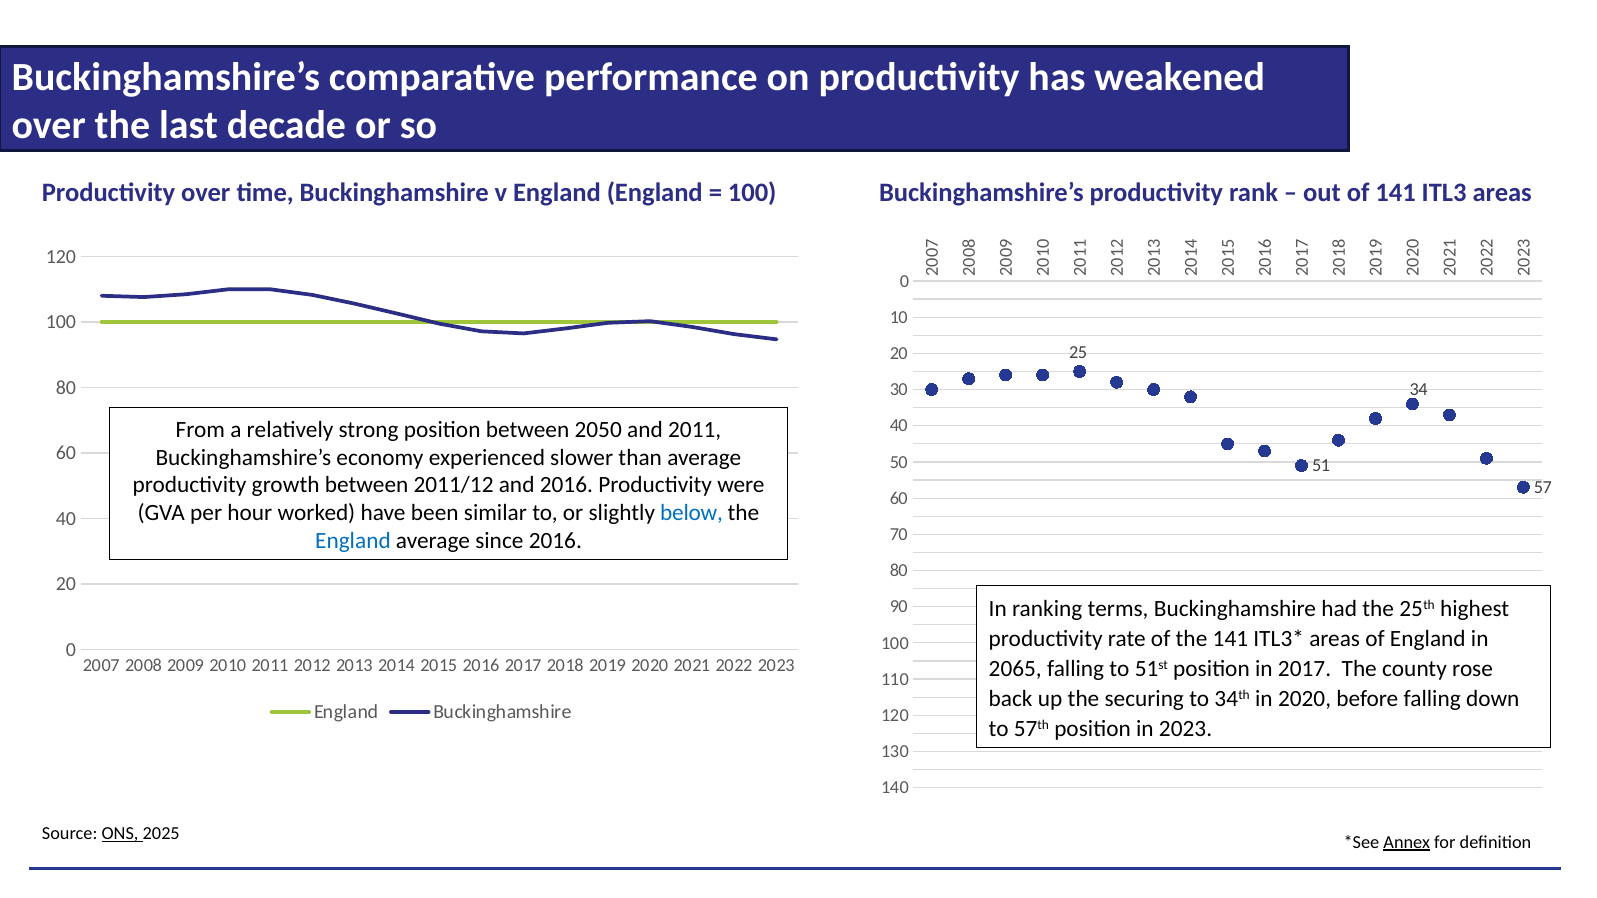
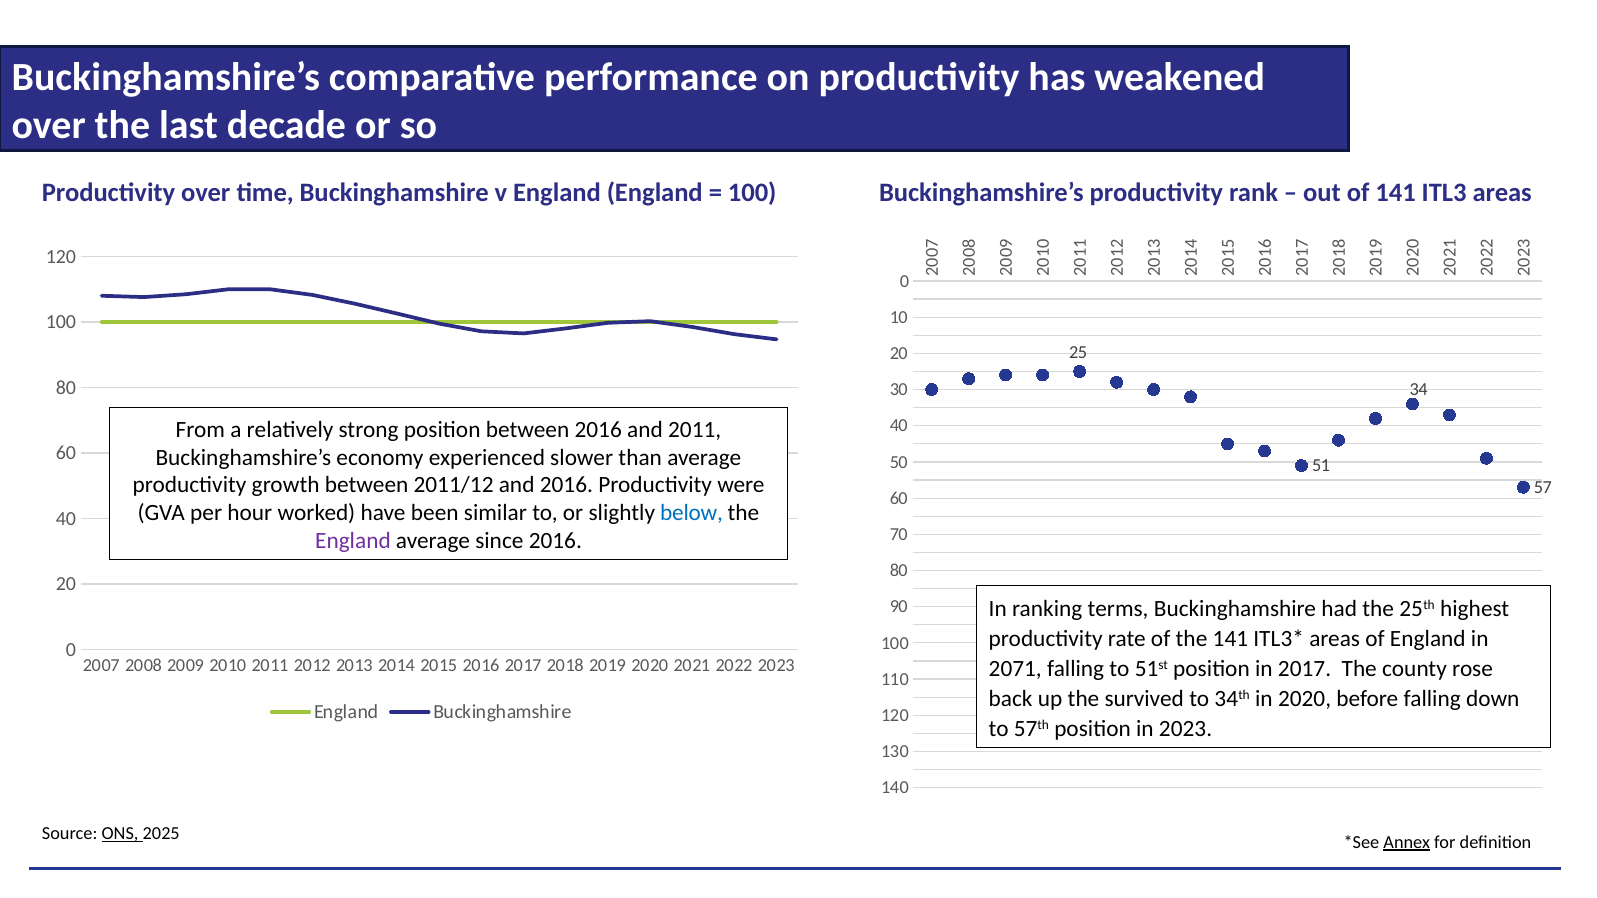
between 2050: 2050 -> 2016 (598, 430)
England colour: blue -> purple (353, 541)
2065: 2065 -> 2071 (1015, 669)
securing: securing -> survived (1144, 699)
